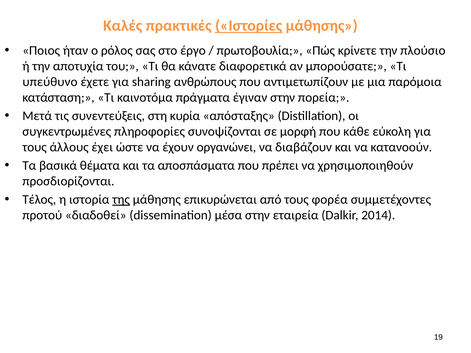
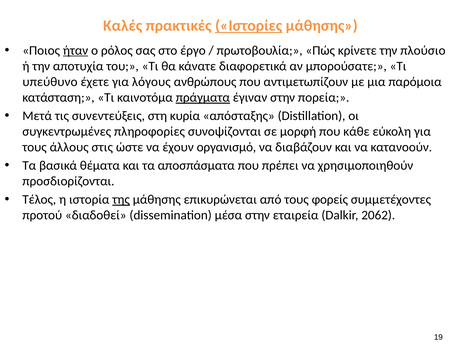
ήταν underline: none -> present (76, 51)
sharing: sharing -> λόγους (151, 82)
πράγματα underline: none -> present (203, 98)
έχει: έχει -> στις (102, 147)
οργανώνει: οργανώνει -> οργανισμό (226, 147)
φορέα: φορέα -> φορείς (330, 200)
2014: 2014 -> 2062 (378, 215)
